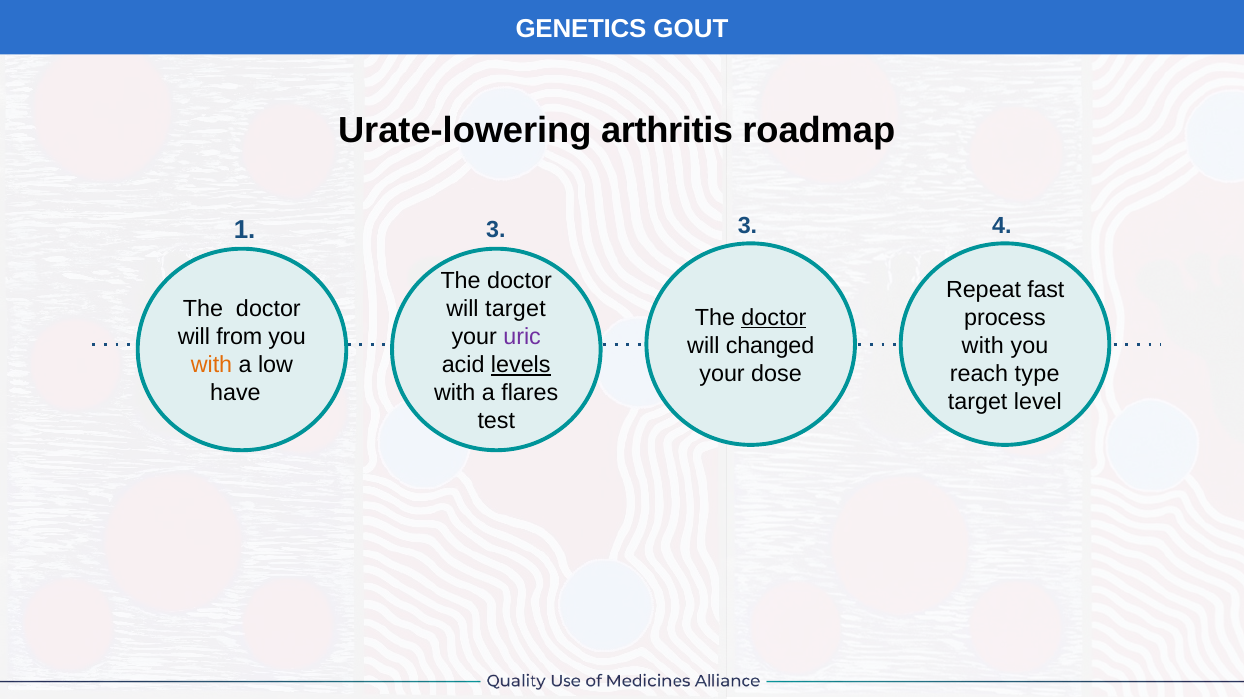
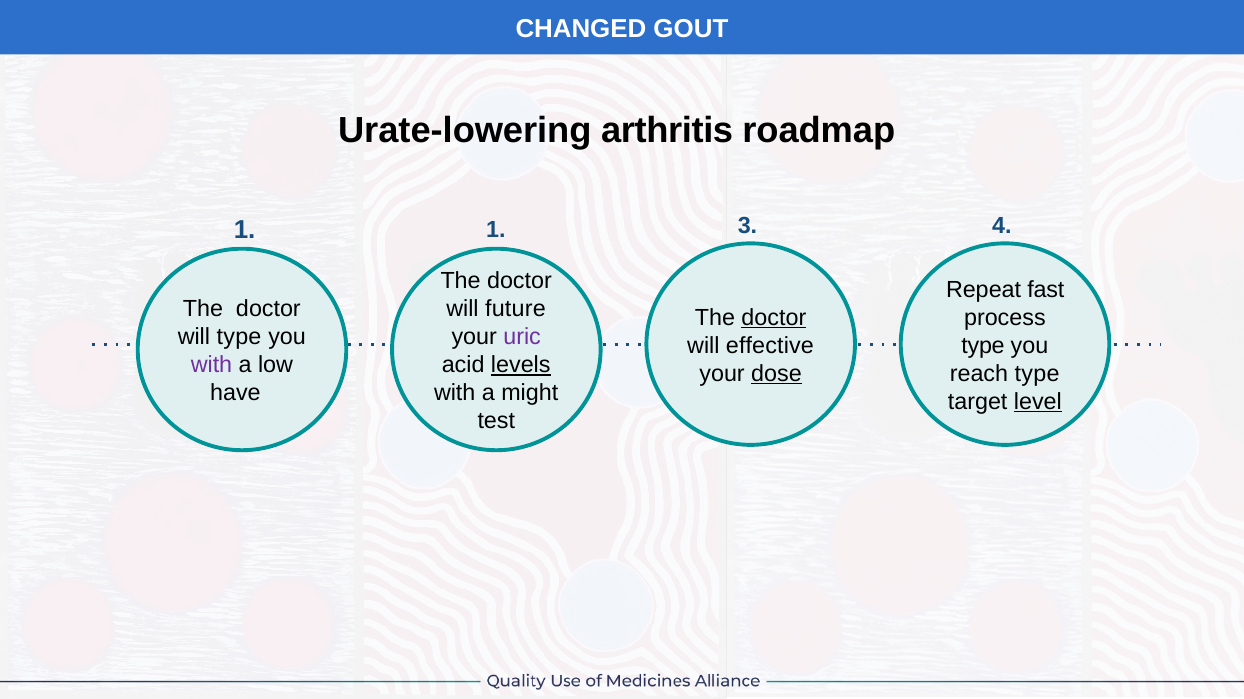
GENETICS: GENETICS -> CHANGED (581, 29)
1 3: 3 -> 1 (496, 230)
will target: target -> future (515, 309)
will from: from -> type (239, 337)
changed: changed -> effective (770, 346)
with: with -> type (983, 346)
with colour: orange -> purple (211, 365)
dose underline: none -> present (777, 374)
flares: flares -> might (530, 393)
level underline: none -> present (1038, 402)
